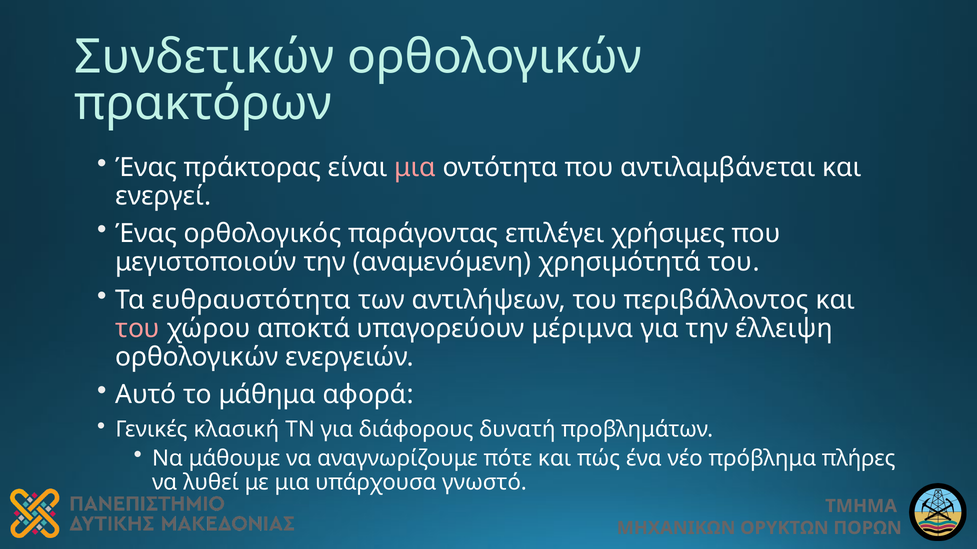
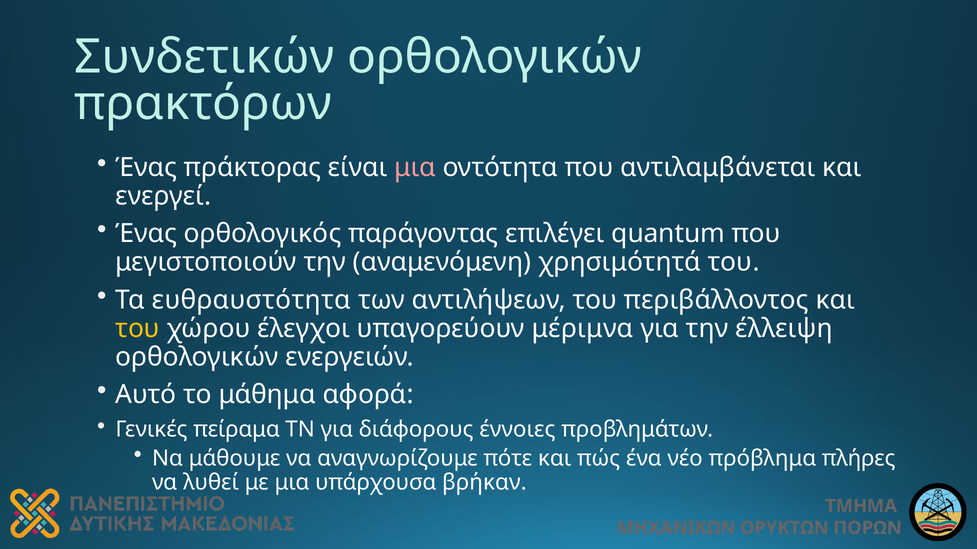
χρήσιμες: χρήσιμες -> quantum (668, 234)
του colour: pink -> yellow (138, 329)
αποκτά: αποκτά -> έλεγχοι (304, 329)
κλασική: κλασική -> πείραμα (237, 430)
δυνατή: δυνατή -> έννοιες (517, 430)
γνωστό: γνωστό -> βρήκαν (484, 483)
